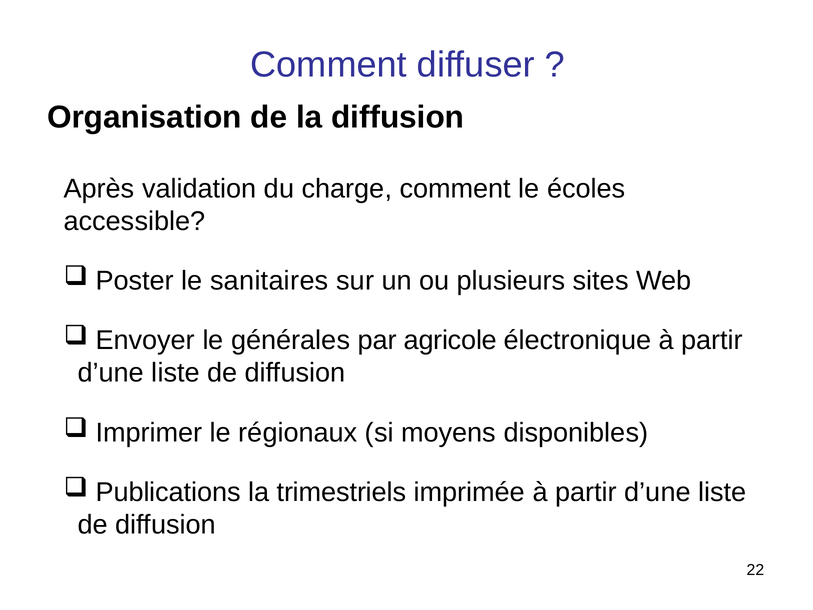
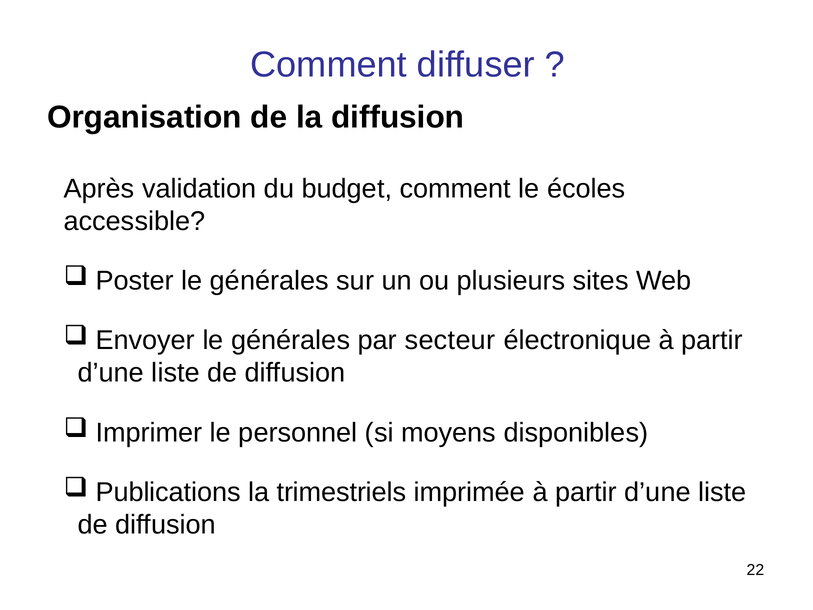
charge: charge -> budget (347, 188)
Poster le sanitaires: sanitaires -> générales (269, 281)
agricole: agricole -> secteur (450, 340)
régionaux: régionaux -> personnel (298, 432)
